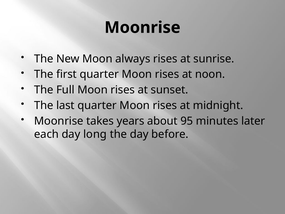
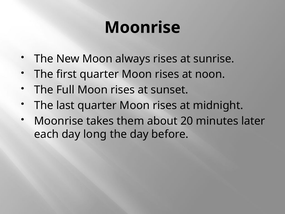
years: years -> them (130, 121)
95: 95 -> 20 (187, 121)
